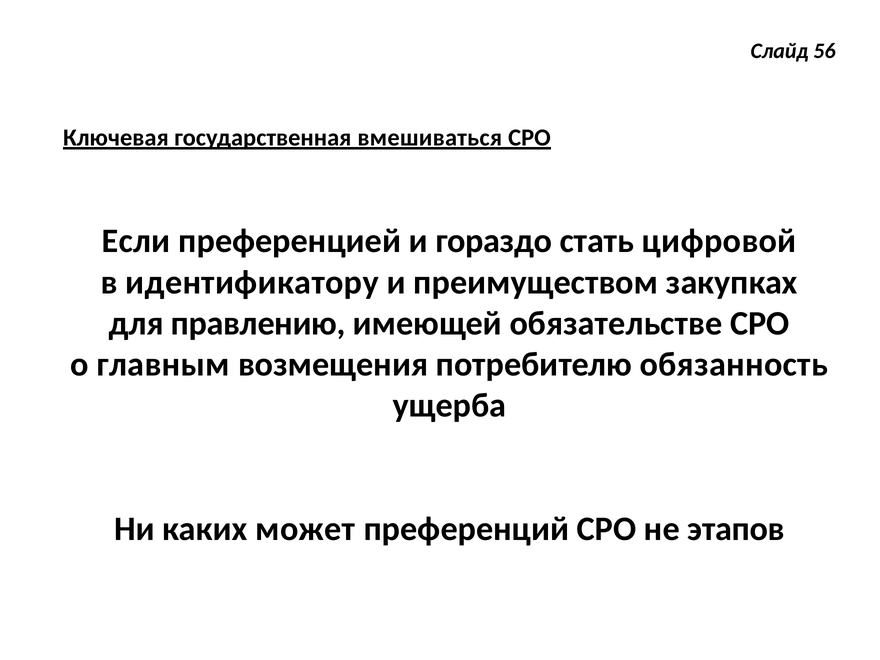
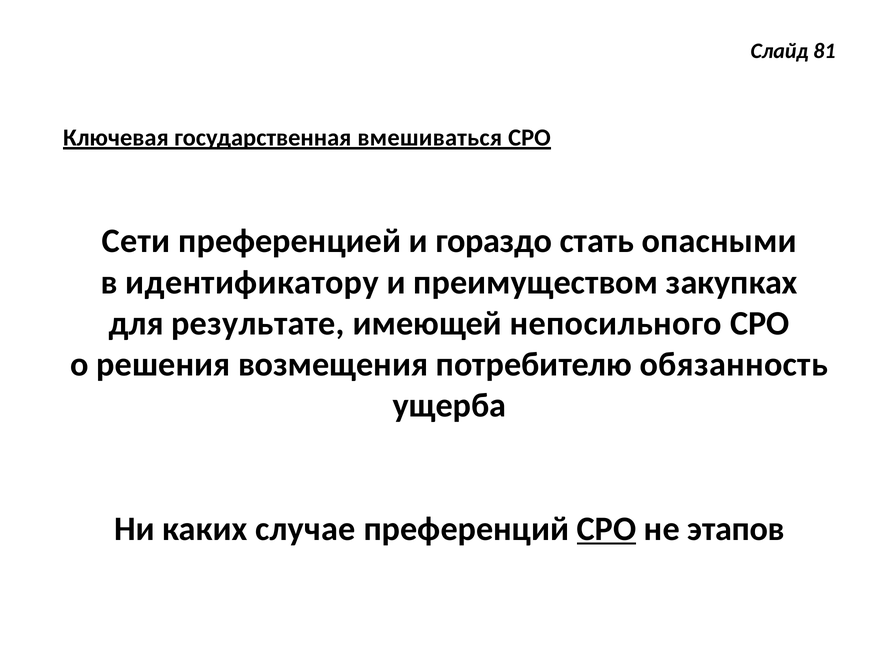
56: 56 -> 81 (824, 51)
Если: Если -> Сети (136, 241)
цифровой: цифровой -> опасными (719, 241)
правлению: правлению -> результате (258, 323)
обязательстве: обязательстве -> непосильного (616, 323)
главным: главным -> решения (163, 364)
может: может -> случае (305, 529)
СРО underline: none -> present (606, 529)
